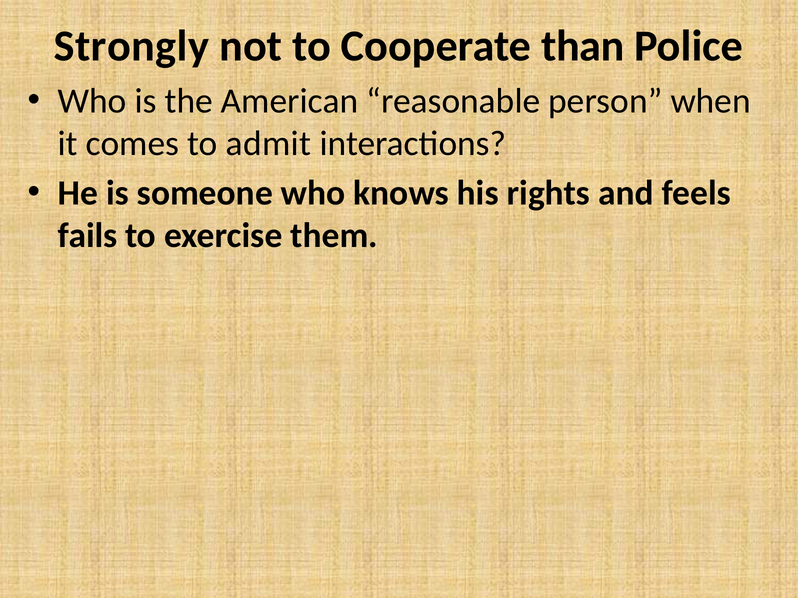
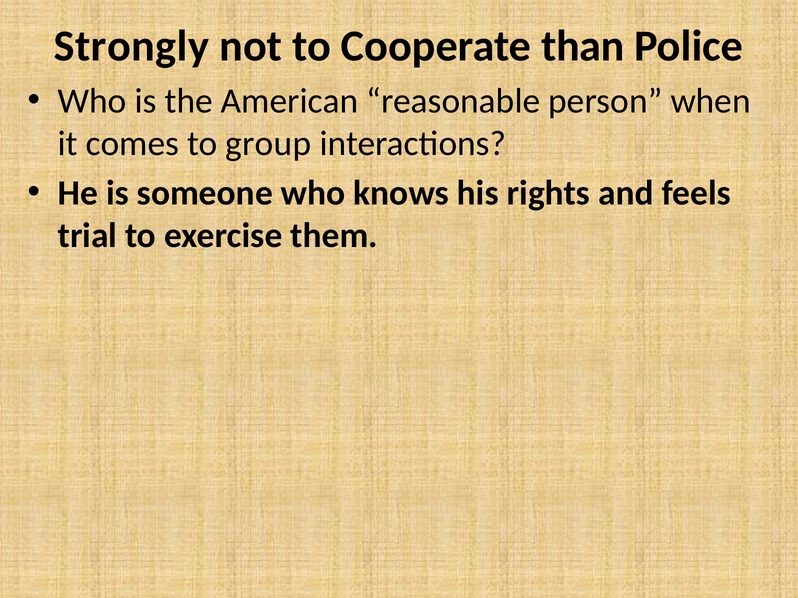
admit: admit -> group (268, 143)
fails: fails -> trial (87, 236)
